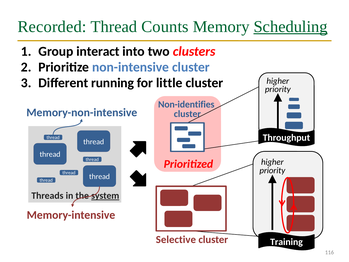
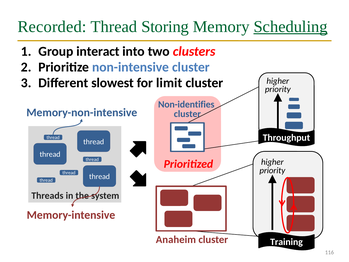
Counts: Counts -> Storing (165, 27)
running: running -> slowest (113, 83)
little: little -> limit (169, 83)
system underline: present -> none (105, 196)
Selective: Selective -> Anaheim (176, 239)
